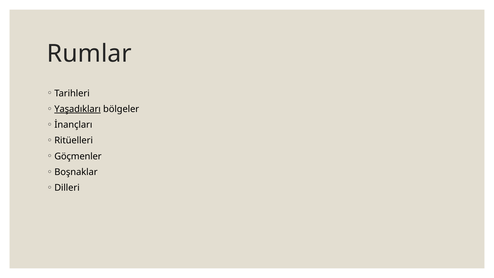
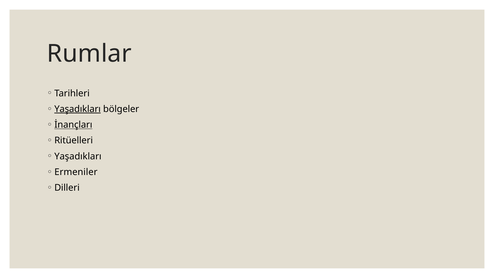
İnançları underline: none -> present (73, 125)
Göçmenler: Göçmenler -> Yaşadıkları (78, 156)
Boşnaklar: Boşnaklar -> Ermeniler (76, 172)
